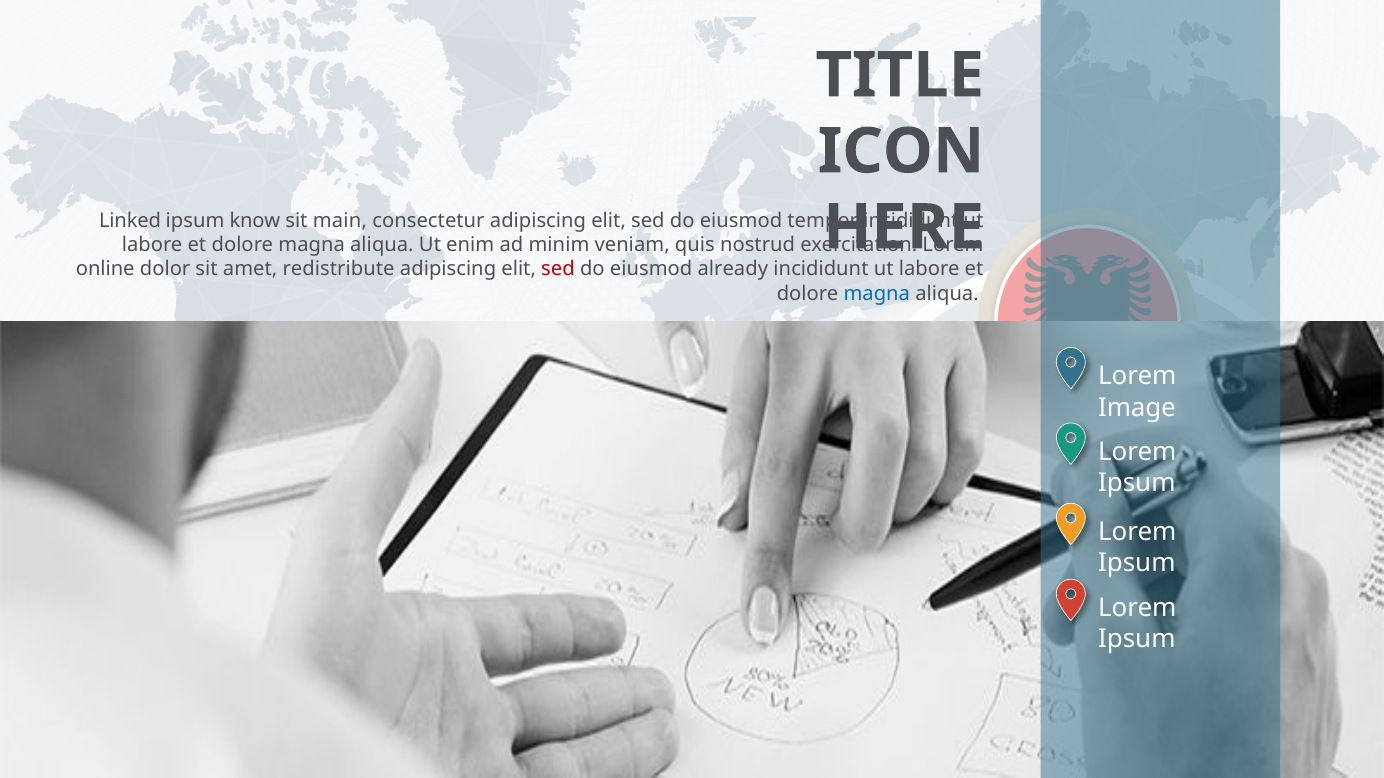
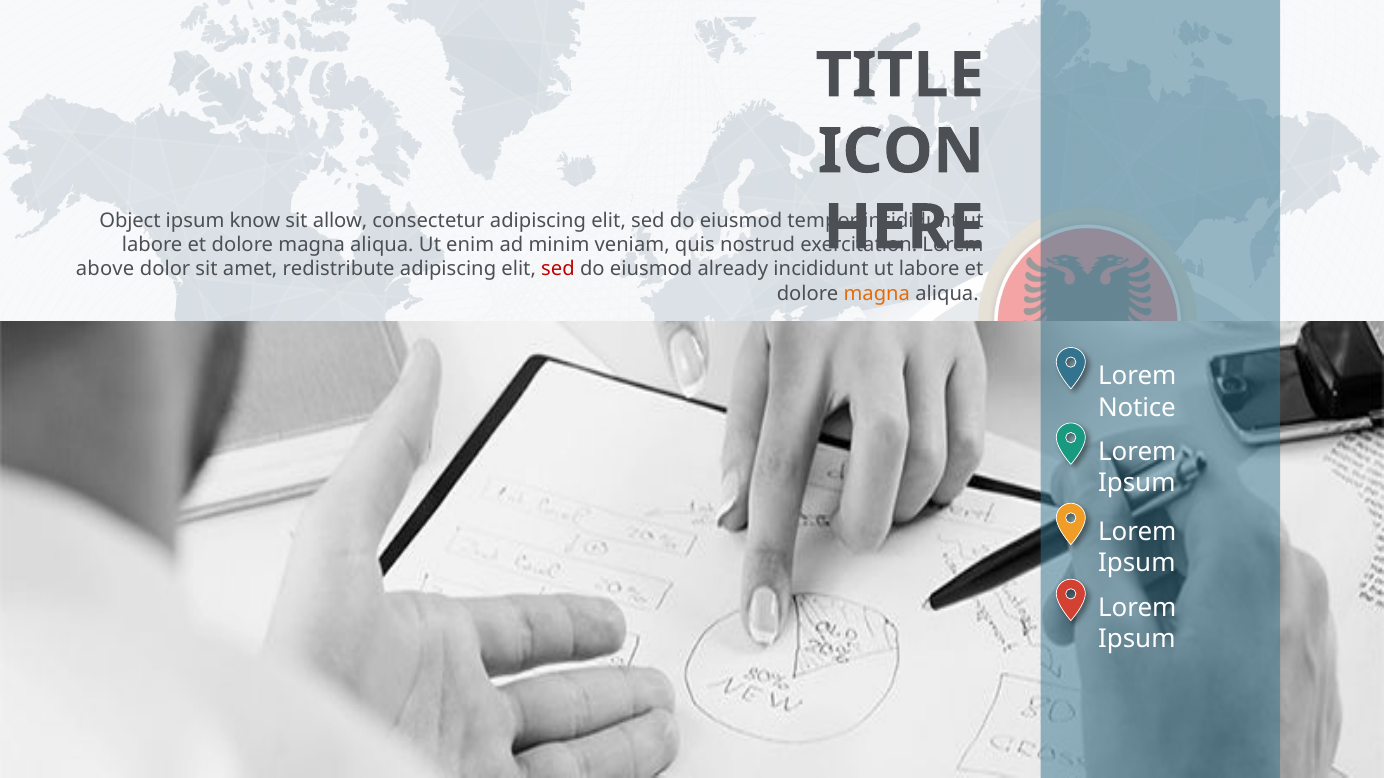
Linked: Linked -> Object (130, 221)
main: main -> allow (340, 221)
online: online -> above (105, 269)
magna colour: blue -> orange (877, 294)
Image: Image -> Notice (1137, 408)
